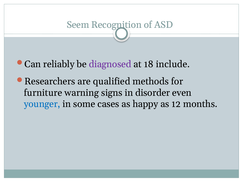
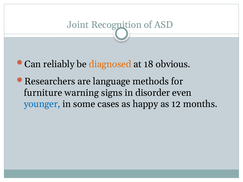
Seem: Seem -> Joint (78, 25)
diagnosed colour: purple -> orange (110, 64)
include: include -> obvious (173, 64)
qualified: qualified -> language (112, 82)
